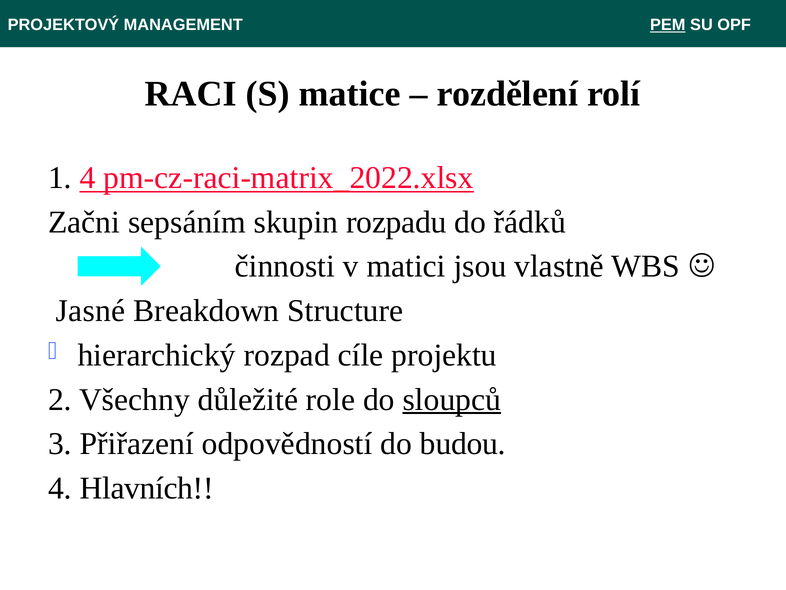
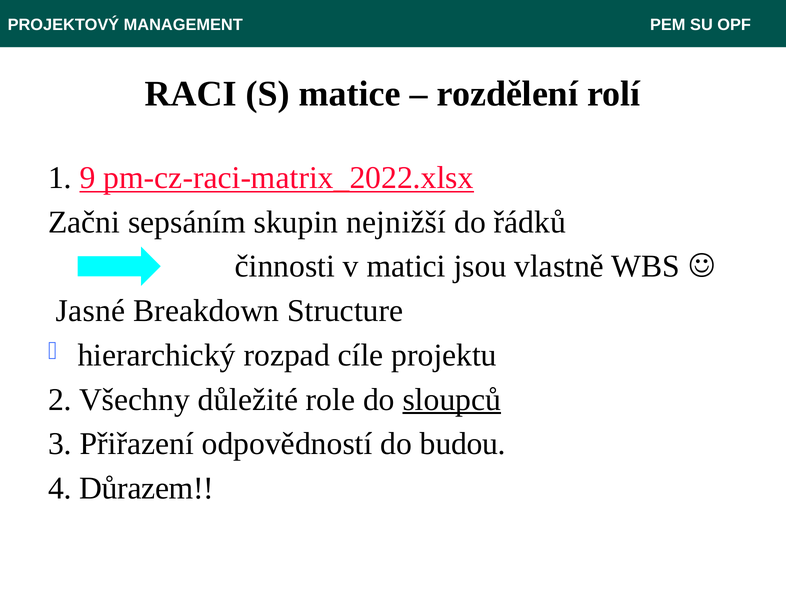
PEM underline: present -> none (668, 25)
1 4: 4 -> 9 (88, 178)
rozpadu: rozpadu -> nejnižší (396, 222)
Hlavních: Hlavních -> Důrazem (147, 488)
